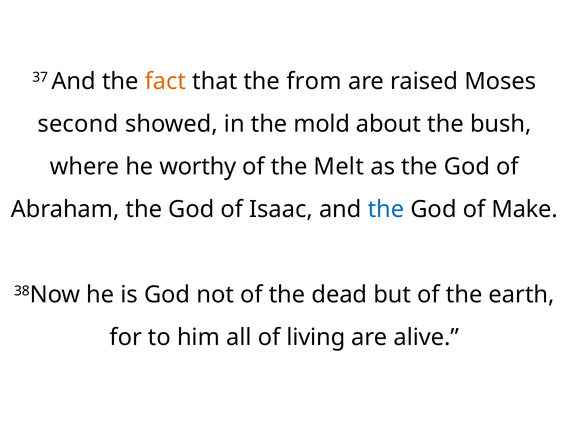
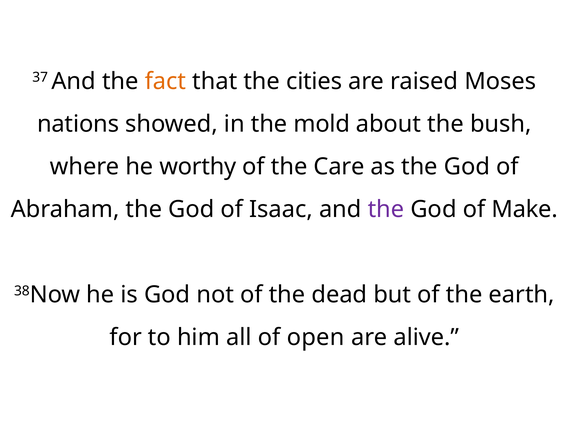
from: from -> cities (314, 81)
second: second -> nations (78, 124)
Melt: Melt -> Care (339, 166)
the colour: blue -> purple (386, 209)
living: living -> open (316, 337)
